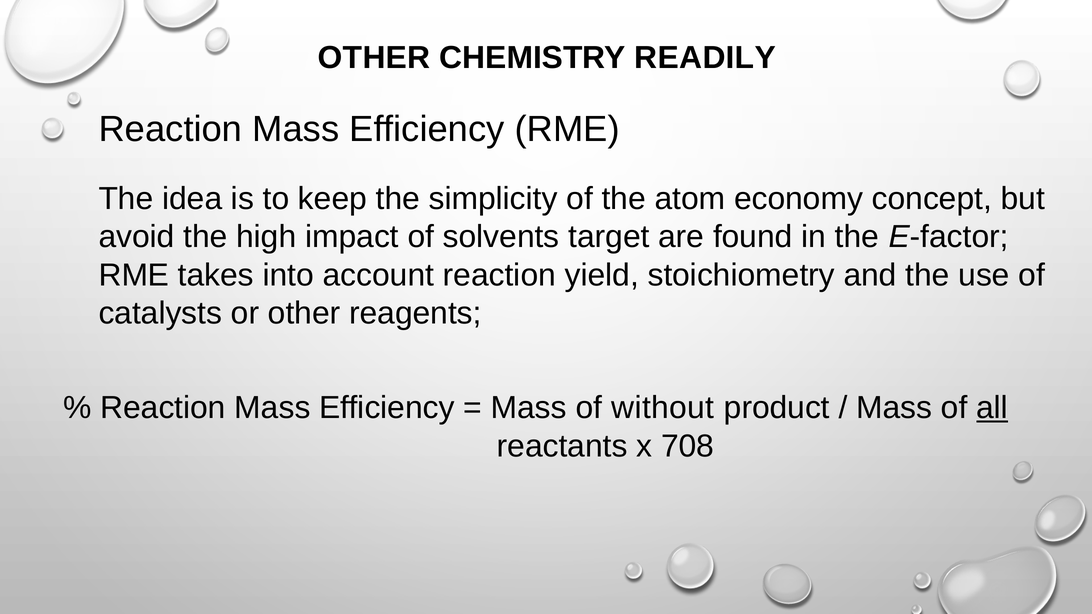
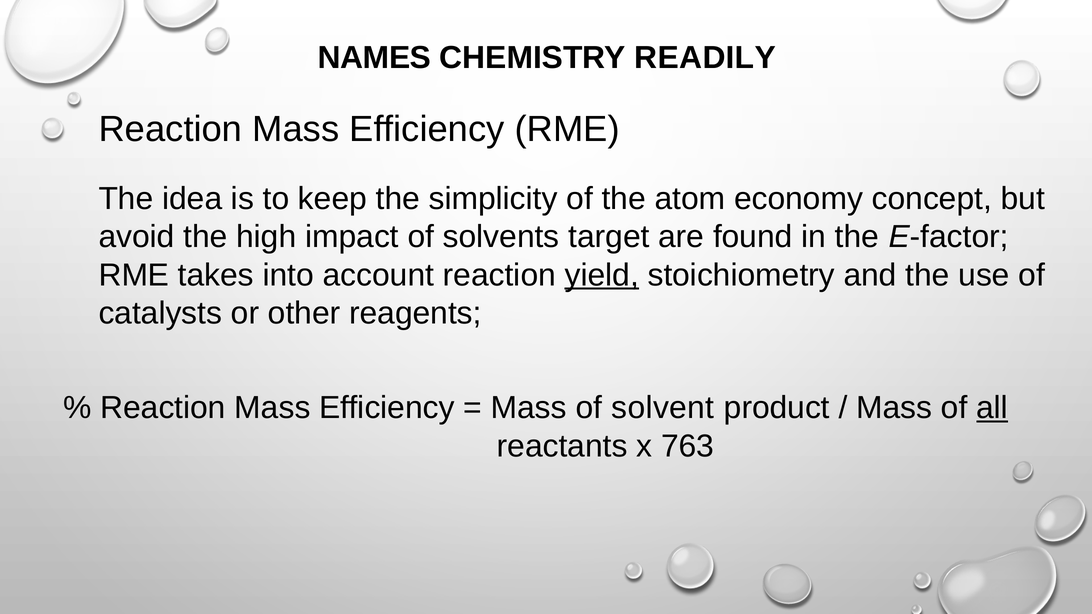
OTHER: OTHER -> NAMES (374, 58)
yield underline: none -> present (602, 275)
without: without -> solvent (663, 408)
708: 708 -> 763 (688, 446)
